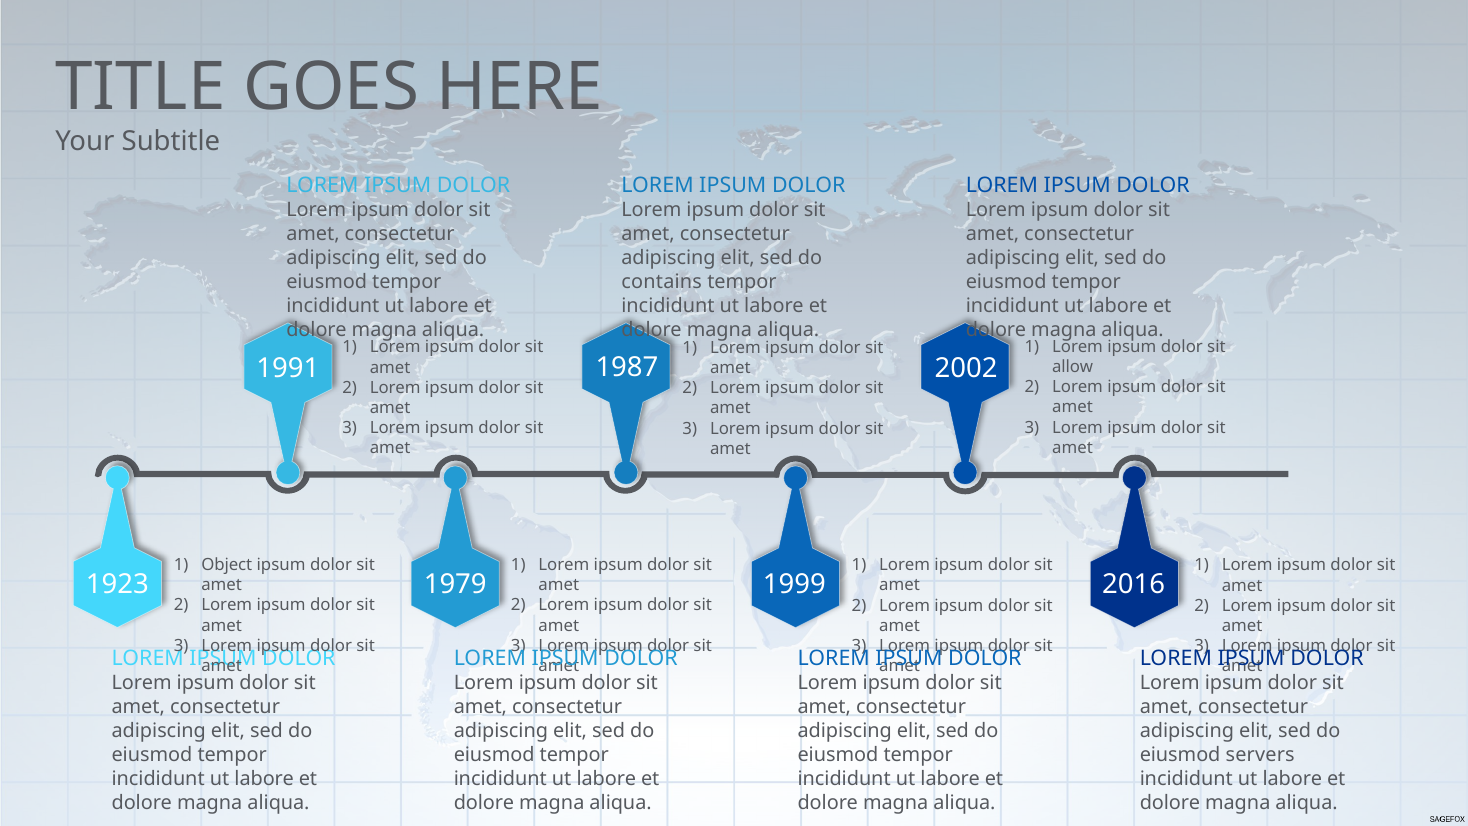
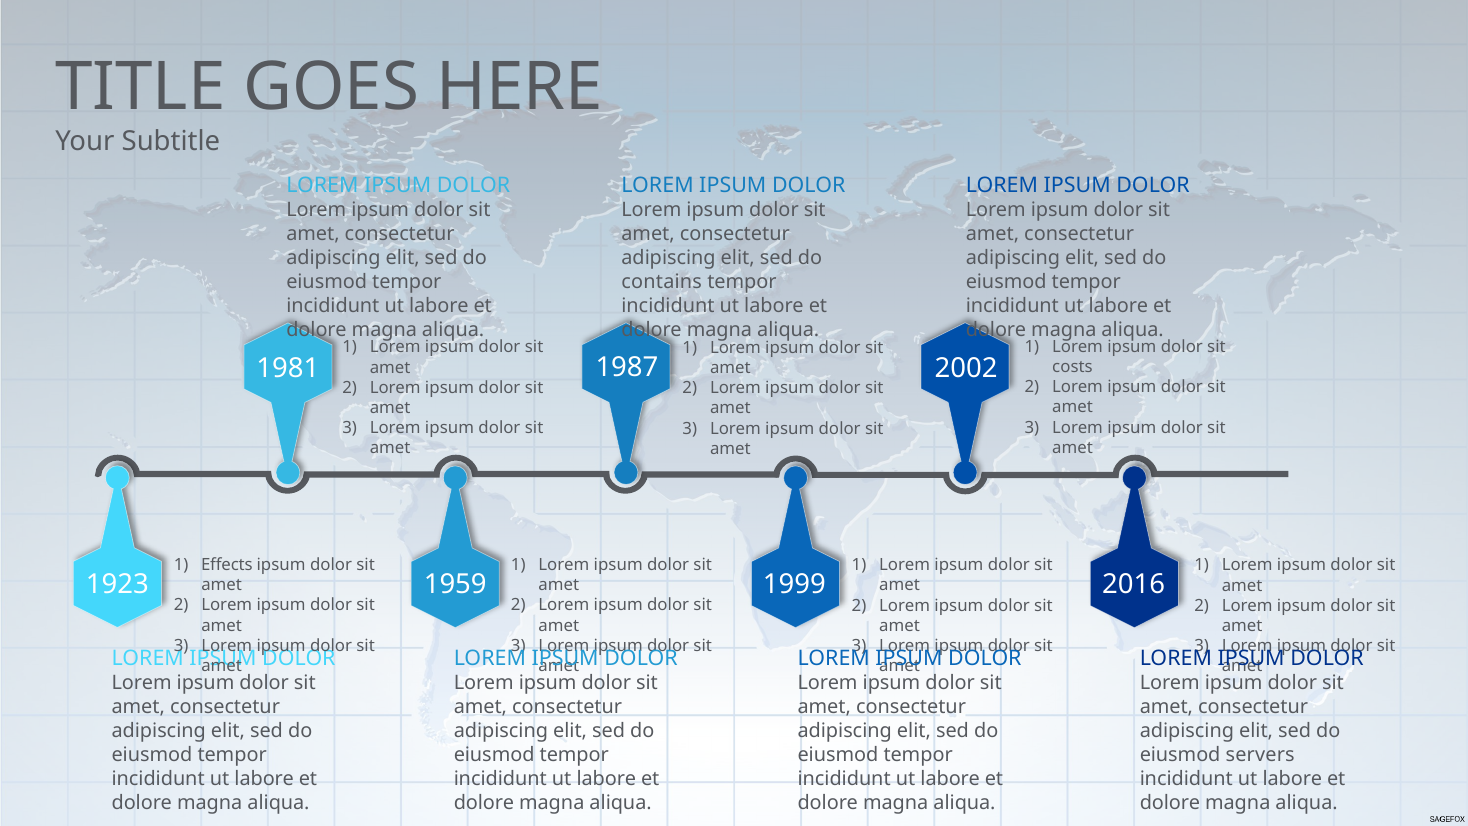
1991: 1991 -> 1981 (288, 368)
allow: allow -> costs (1072, 367)
Object: Object -> Effects (227, 565)
1979: 1979 -> 1959 (455, 584)
